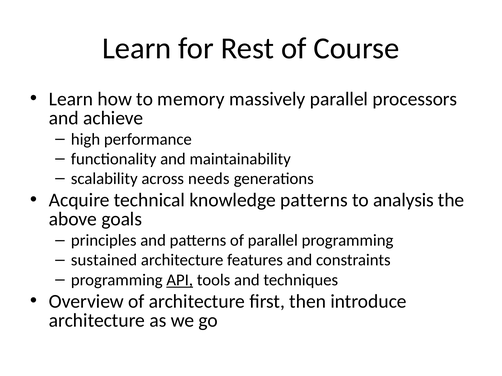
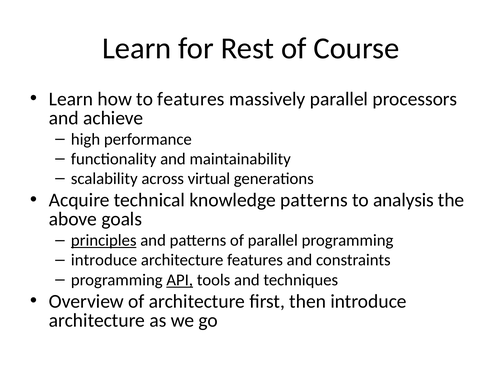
to memory: memory -> features (191, 99)
needs: needs -> virtual (209, 179)
principles underline: none -> present (104, 241)
sustained: sustained -> introduce (104, 260)
